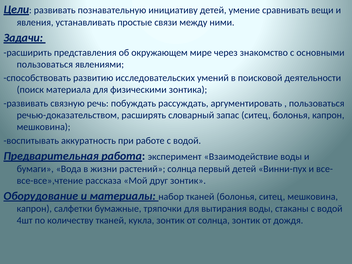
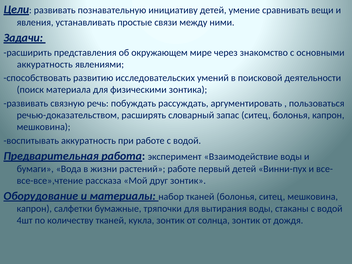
пользоваться: пользоваться -> аккуратность (45, 64)
растений солнца: солнца -> работе (182, 169)
